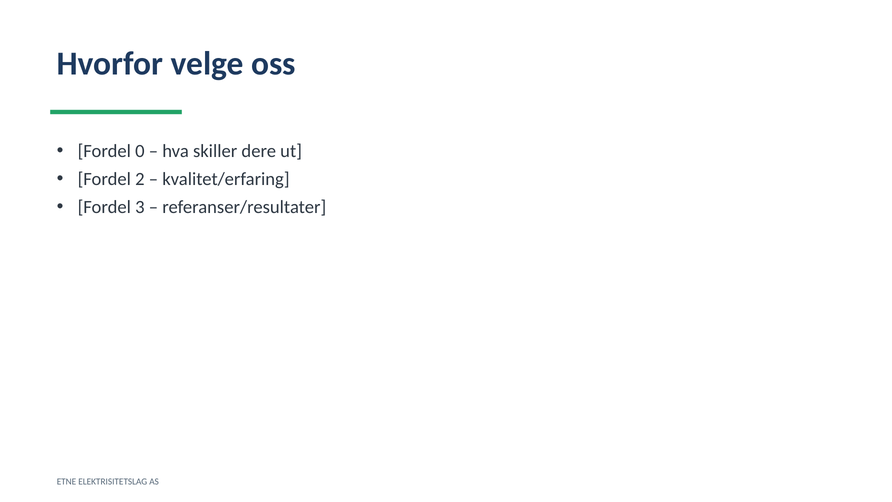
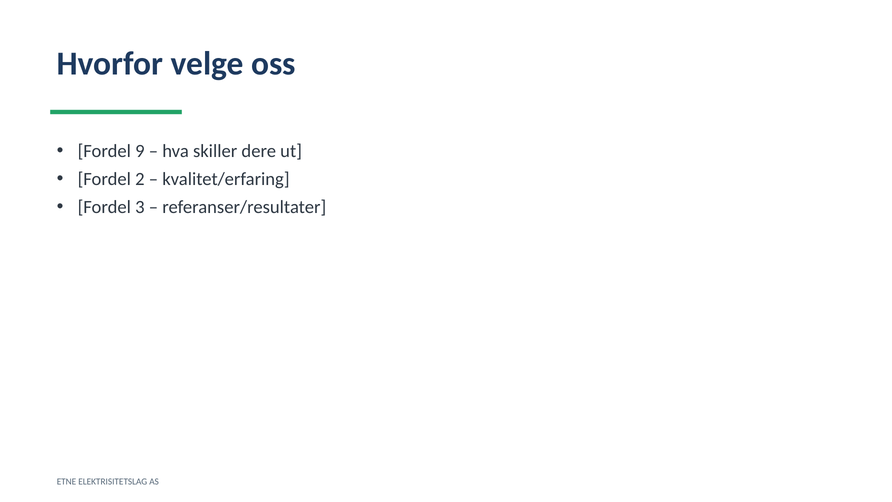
0: 0 -> 9 (140, 151)
